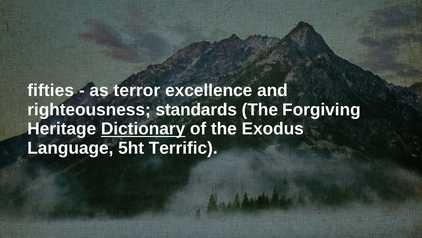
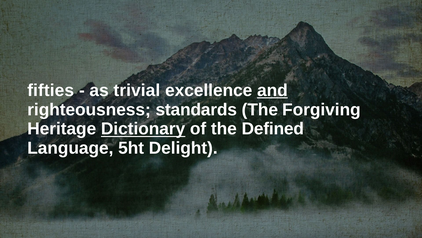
terror: terror -> trivial (137, 90)
and underline: none -> present (272, 90)
Exodus: Exodus -> Defined (273, 129)
Terrific: Terrific -> Delight (183, 148)
